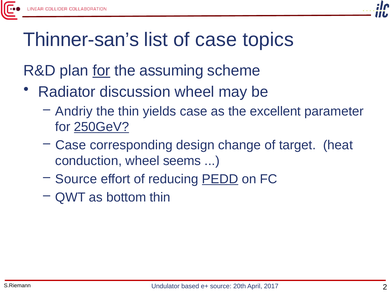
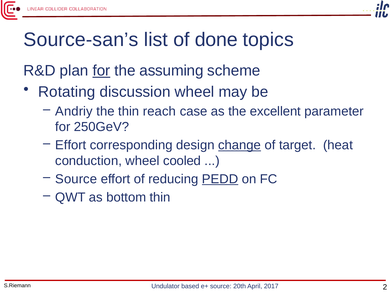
Thinner-san’s: Thinner-san’s -> Source-san’s (81, 40)
of case: case -> done (216, 40)
Radiator: Radiator -> Rotating (67, 92)
yields: yields -> reach (159, 111)
250GeV underline: present -> none (102, 127)
Case: Case -> Effort (71, 145)
change underline: none -> present (240, 145)
seems: seems -> cooled (182, 161)
